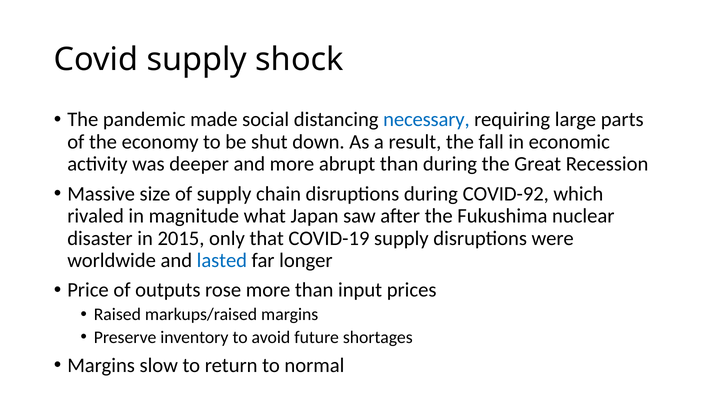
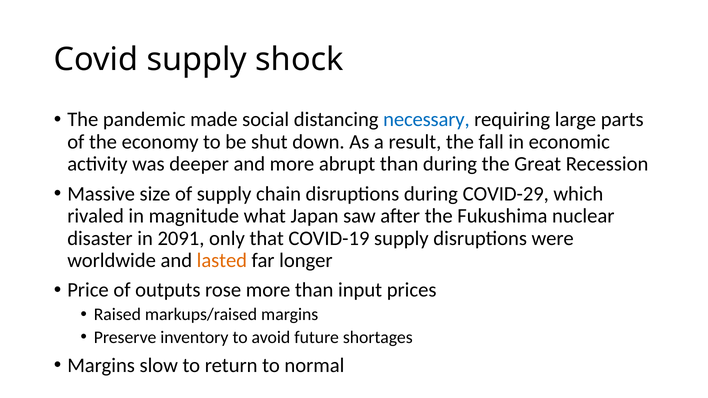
COVID-92: COVID-92 -> COVID-29 (506, 194)
2015: 2015 -> 2091 (181, 238)
lasted colour: blue -> orange (222, 261)
